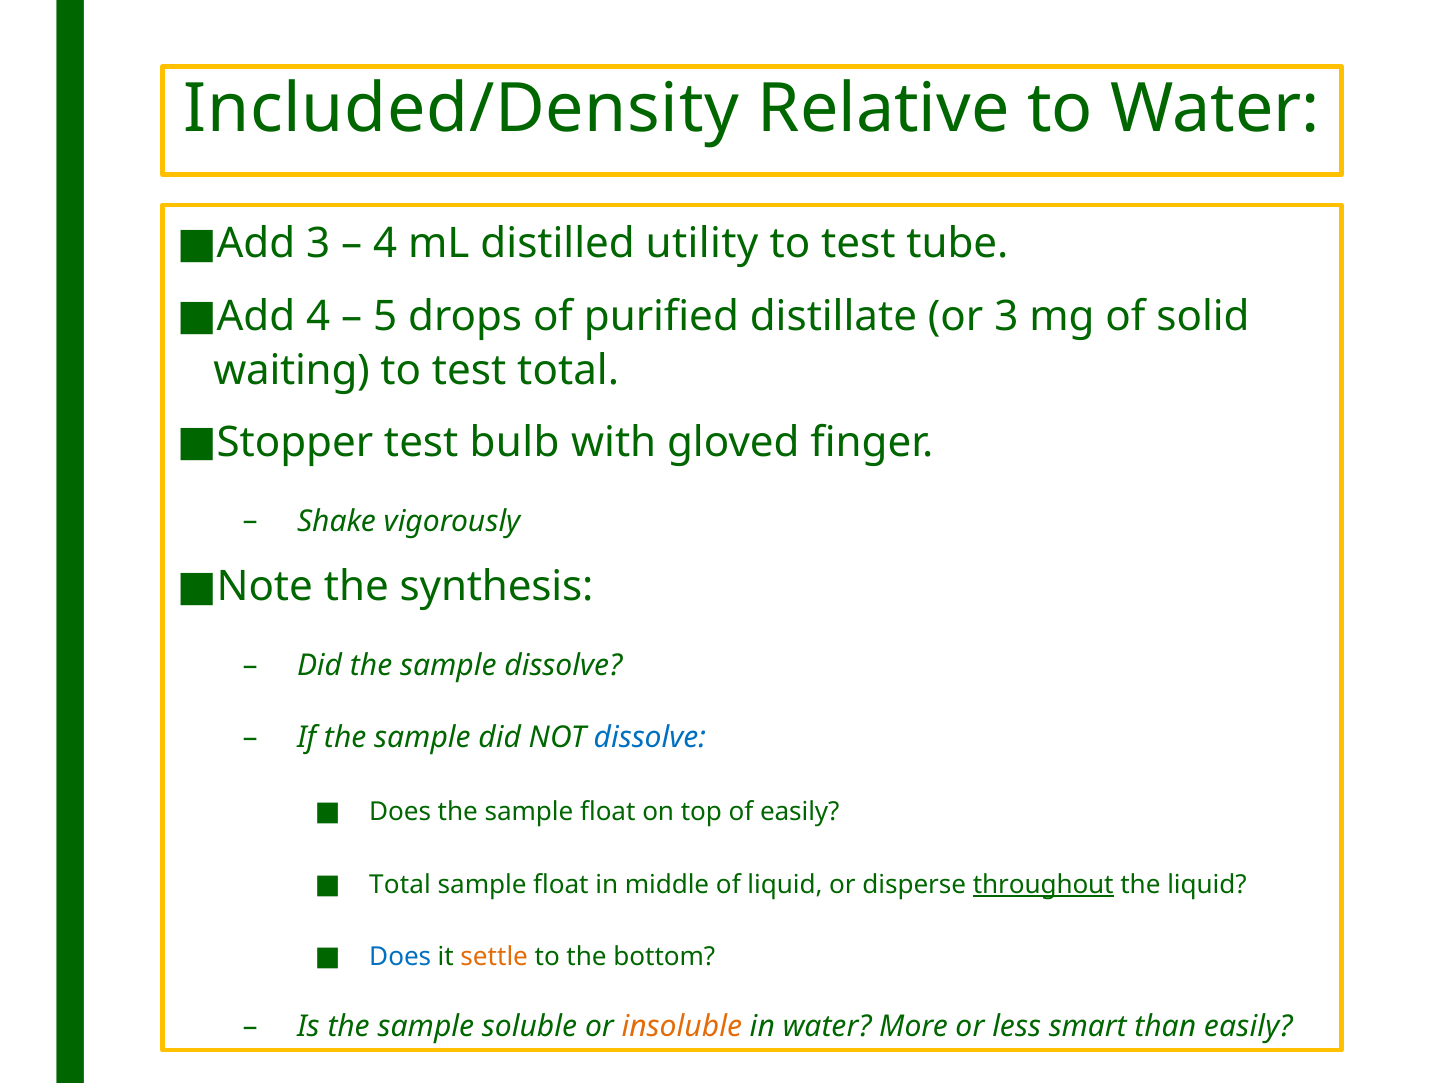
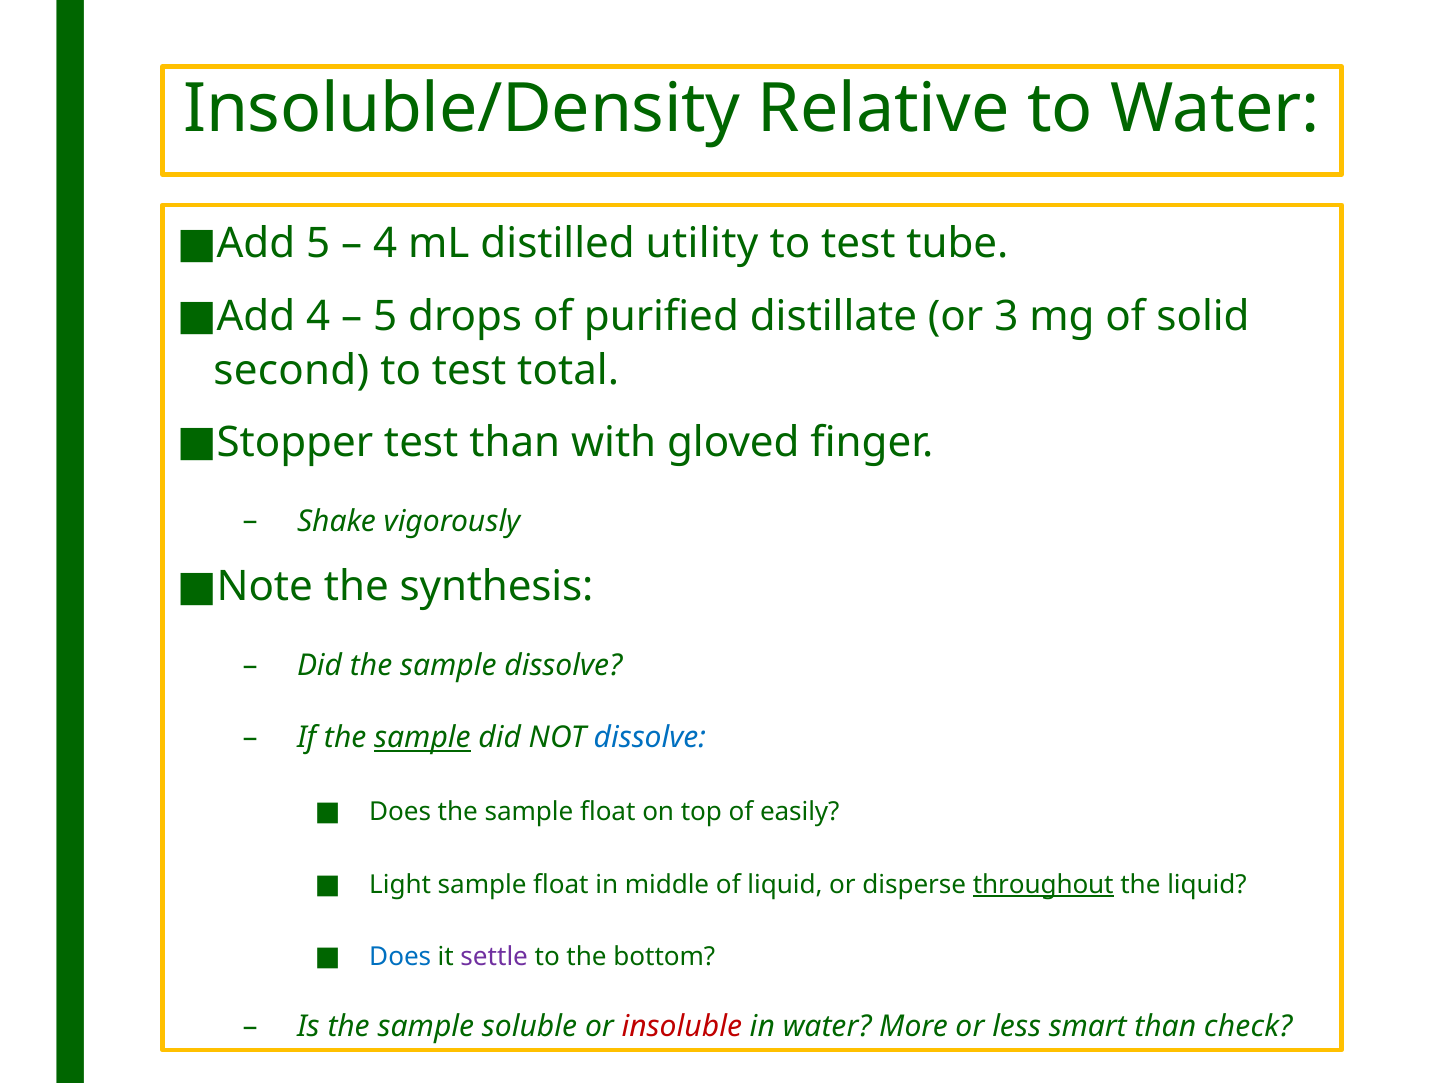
Included/Density: Included/Density -> Insoluble/Density (462, 109)
Add 3: 3 -> 5 (318, 244)
waiting: waiting -> second (291, 370)
test bulb: bulb -> than (515, 443)
sample underline: none -> present (422, 738)
Total: Total -> Light (400, 885)
settle colour: orange -> purple (494, 957)
insoluble colour: orange -> red (682, 1027)
than easily: easily -> check (1248, 1027)
